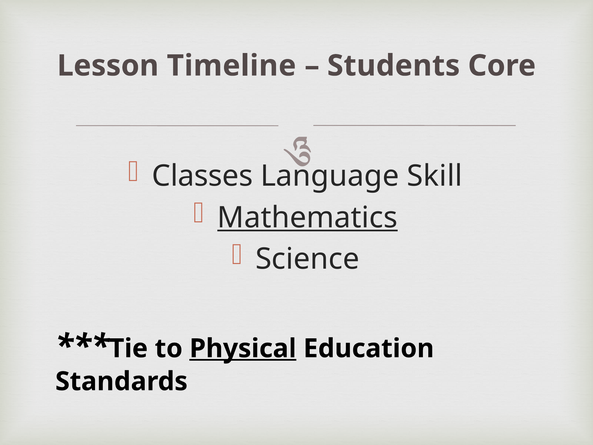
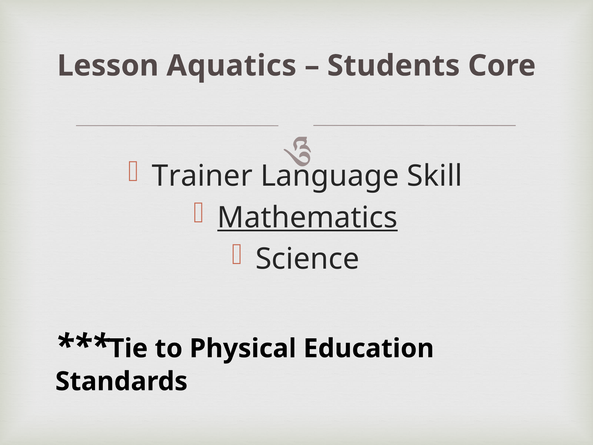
Timeline: Timeline -> Aquatics (232, 66)
Classes: Classes -> Trainer (202, 176)
Physical underline: present -> none (243, 348)
